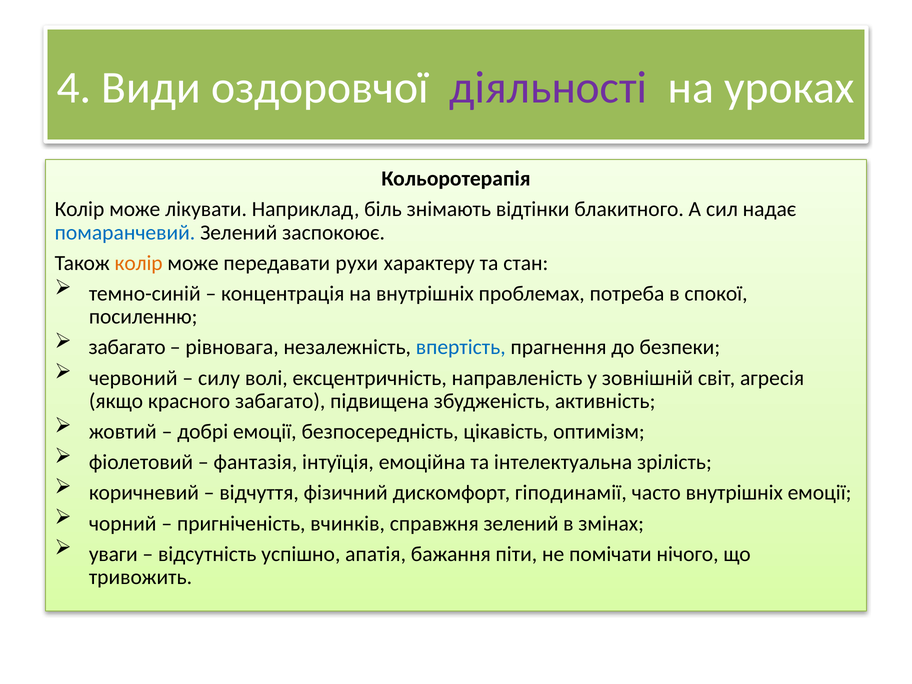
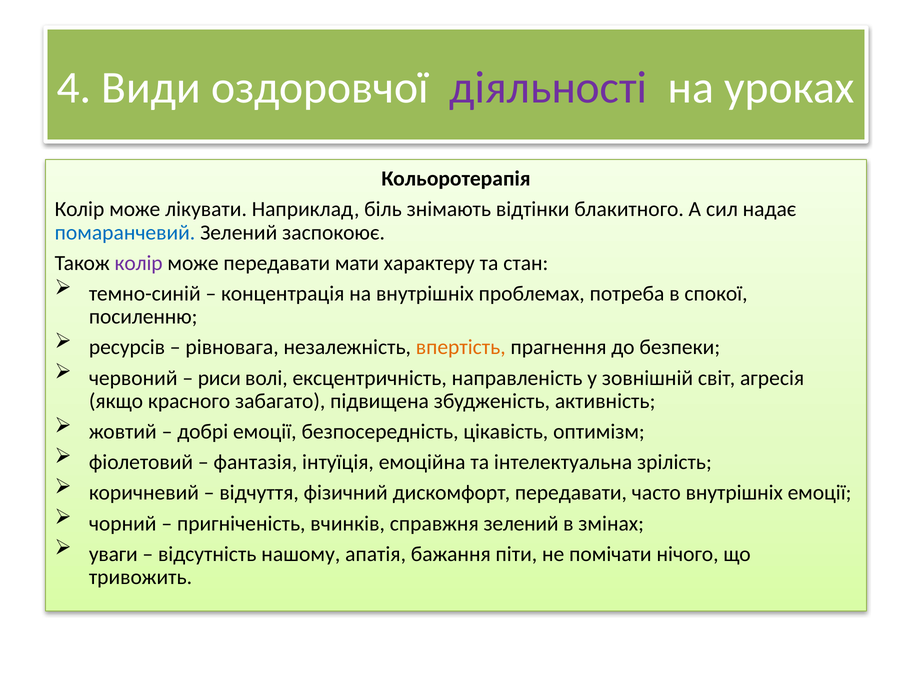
колір colour: orange -> purple (139, 263)
рухи: рухи -> мати (357, 263)
забагато: забагато -> ресурсів (127, 347)
впертість colour: blue -> orange (461, 347)
силу: силу -> риси (219, 378)
дискомфорт гіподинамії: гіподинамії -> передавати (571, 493)
успішно: успішно -> нашому (301, 554)
